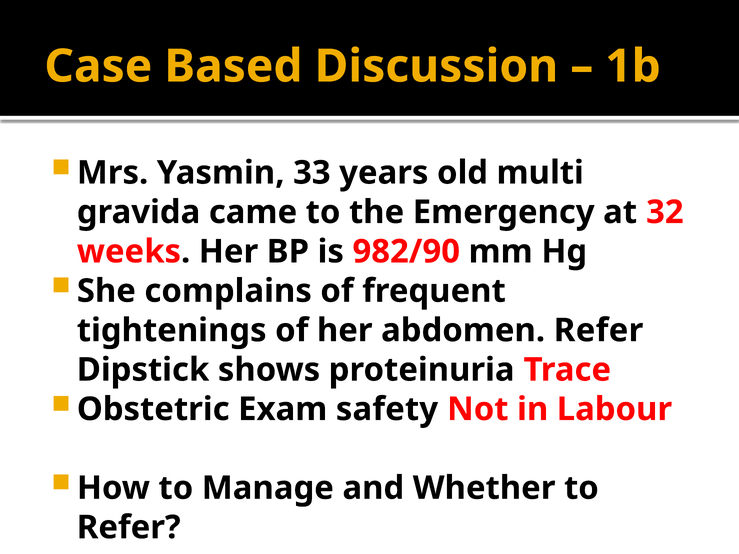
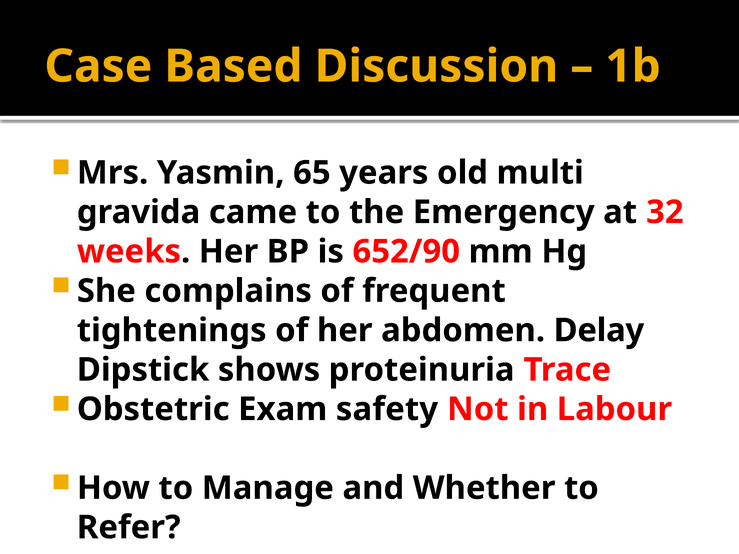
33: 33 -> 65 (312, 173)
982/90: 982/90 -> 652/90 (406, 252)
abdomen Refer: Refer -> Delay (599, 331)
